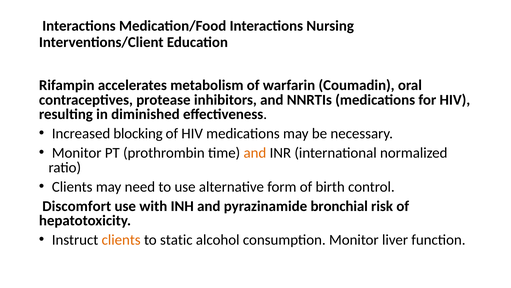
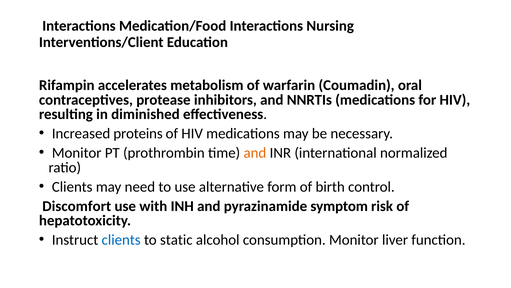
blocking: blocking -> proteins (138, 133)
bronchial: bronchial -> symptom (339, 206)
clients colour: orange -> blue (121, 240)
